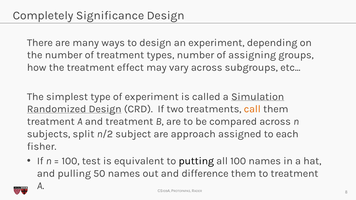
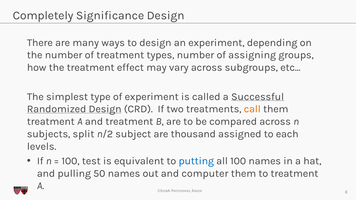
Simulation: Simulation -> Successful (258, 97)
approach: approach -> thousand (193, 134)
fisher: fisher -> levels (42, 147)
putting colour: black -> blue (196, 161)
difference: difference -> computer (205, 174)
